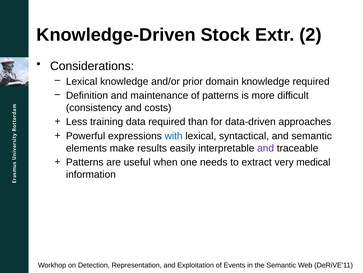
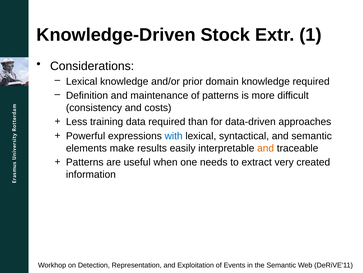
2: 2 -> 1 (310, 35)
and colour: purple -> orange (266, 148)
medical: medical -> created (313, 162)
